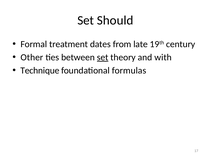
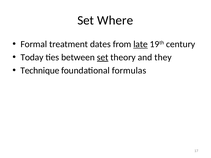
Should: Should -> Where (115, 20)
late underline: none -> present (141, 44)
Other: Other -> Today (32, 57)
with: with -> they (163, 57)
